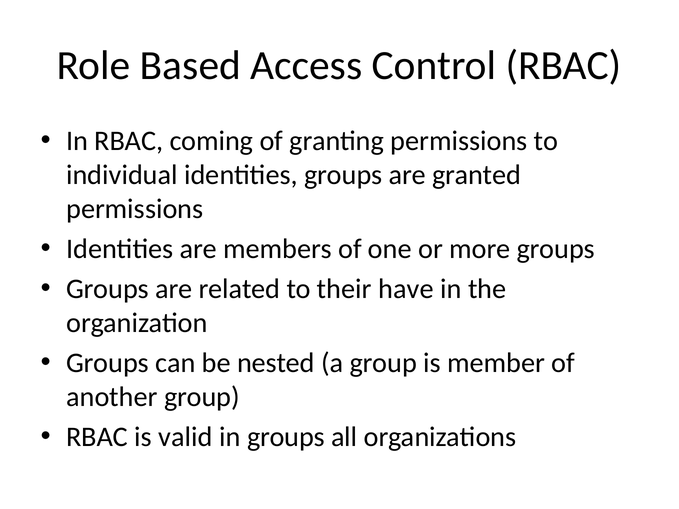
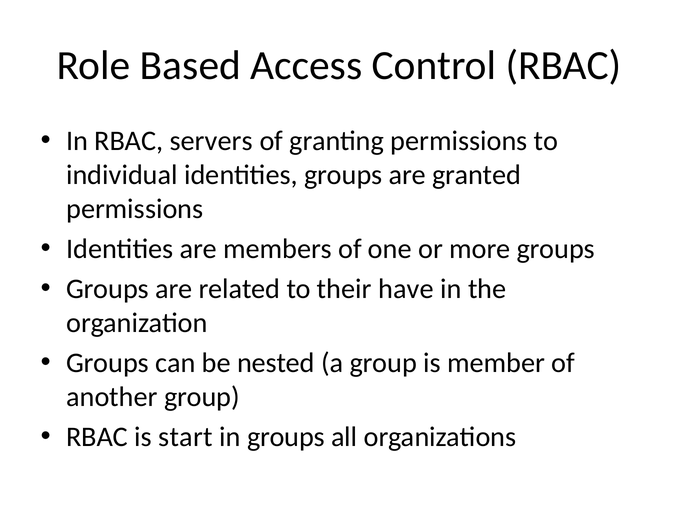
coming: coming -> servers (211, 141)
valid: valid -> start (185, 437)
